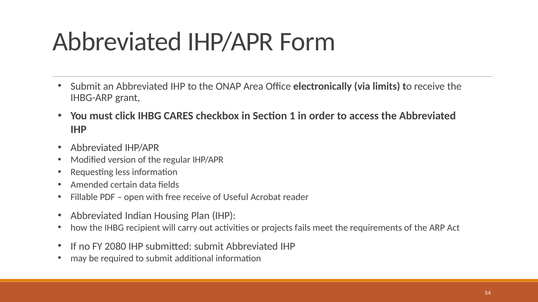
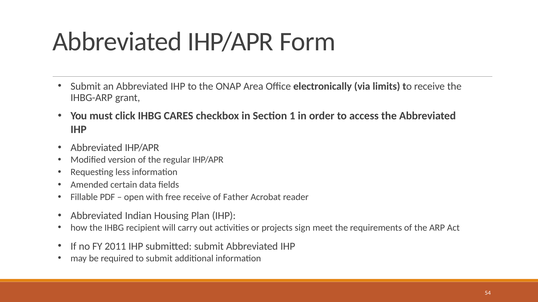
Useful: Useful -> Father (236, 198)
fails: fails -> sign (303, 228)
2080: 2080 -> 2011 (115, 247)
